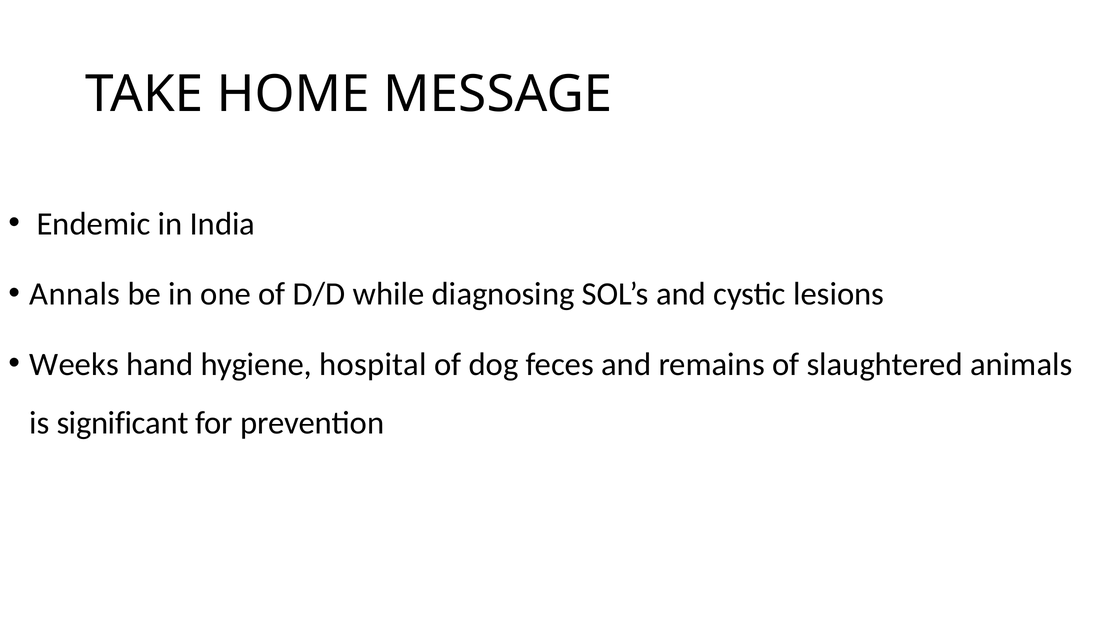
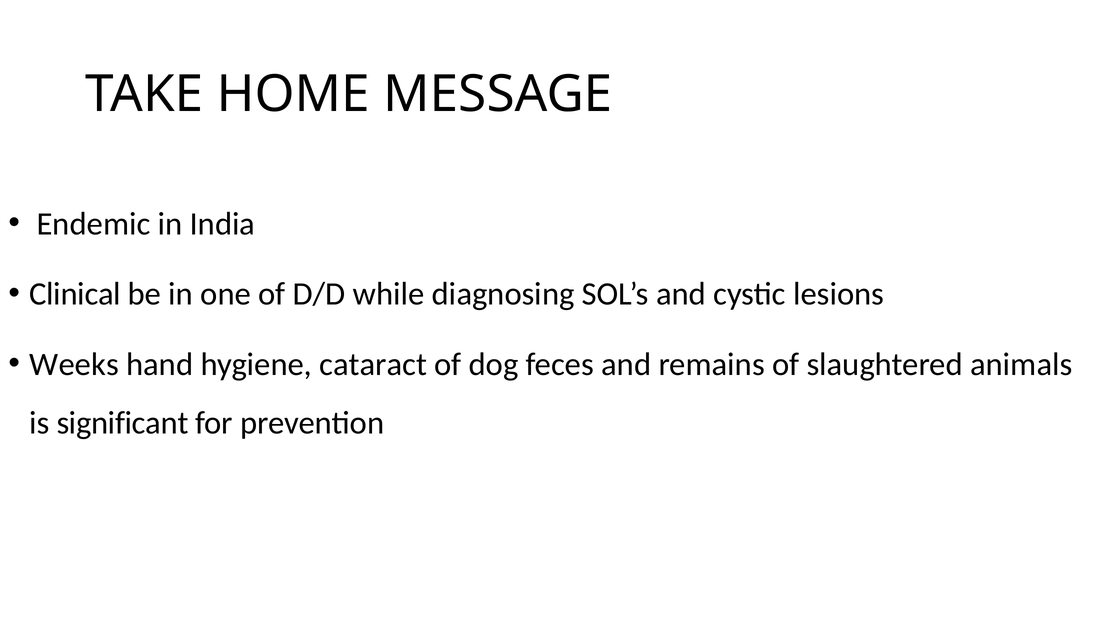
Annals: Annals -> Clinical (75, 294)
hospital: hospital -> cataract (373, 364)
